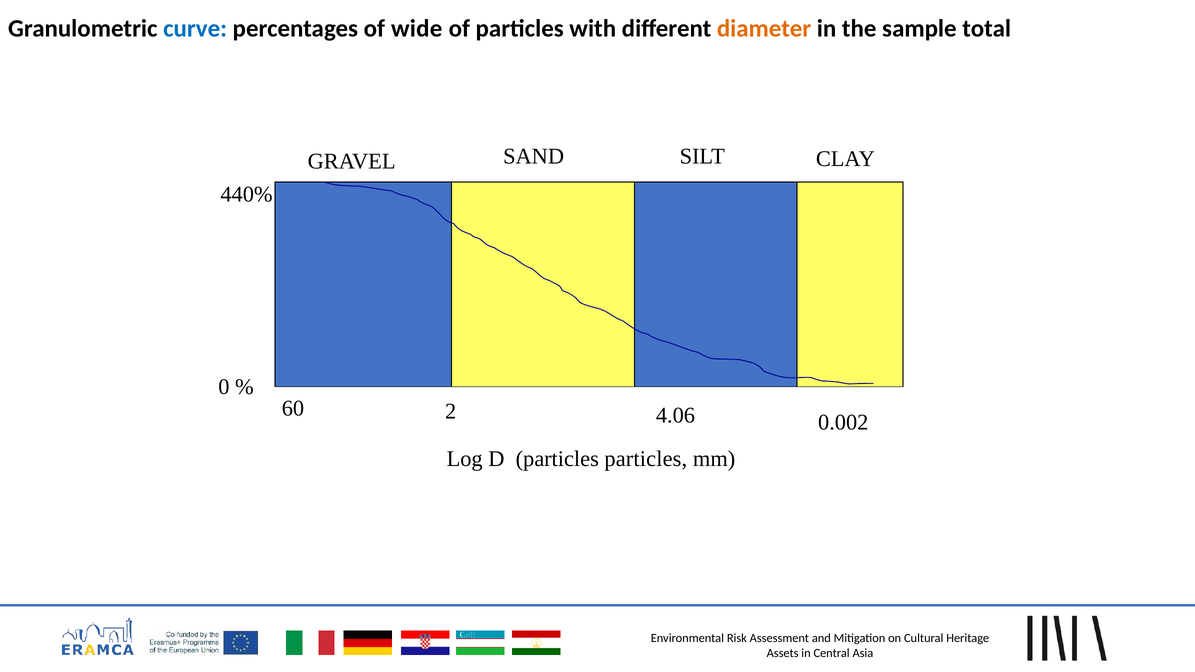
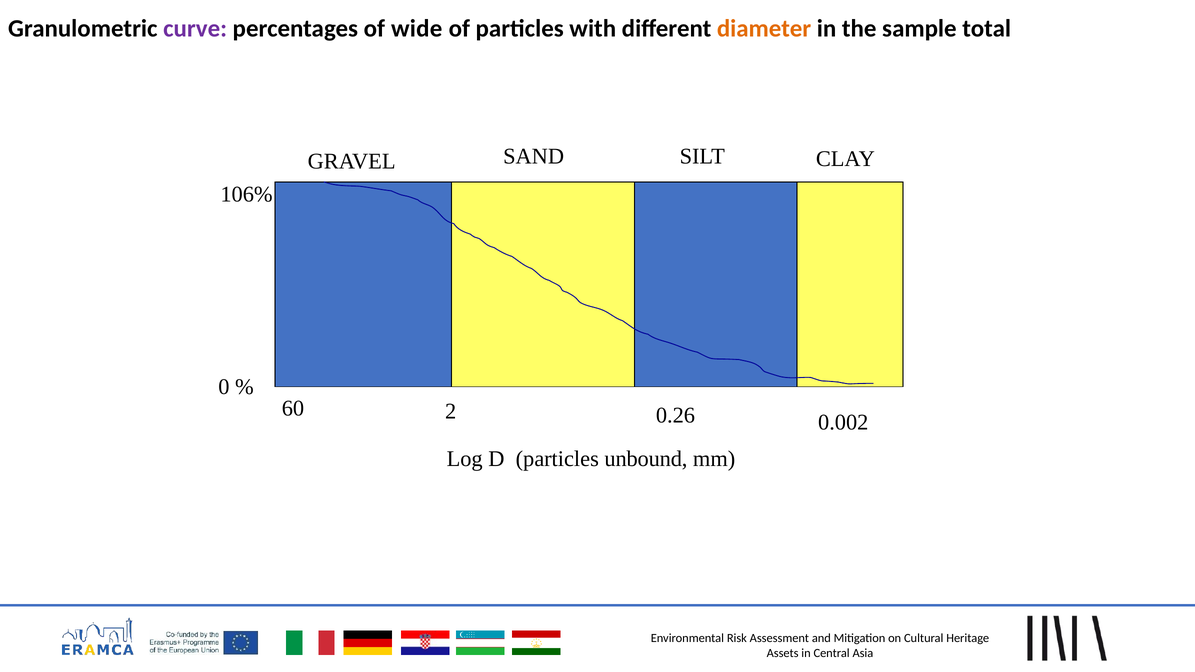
curve colour: blue -> purple (195, 28)
440%: 440% -> 106% (247, 195)
4.06: 4.06 -> 0.26 (675, 415)
particles particles: particles -> unbound (646, 459)
